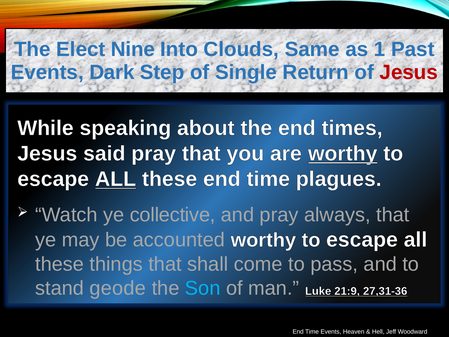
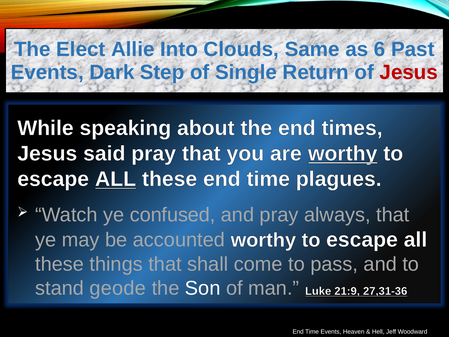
Nine: Nine -> Allie (133, 49)
1: 1 -> 6 (380, 49)
collective: collective -> confused (173, 215)
Son colour: light blue -> white (203, 288)
